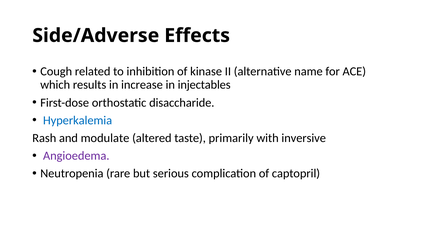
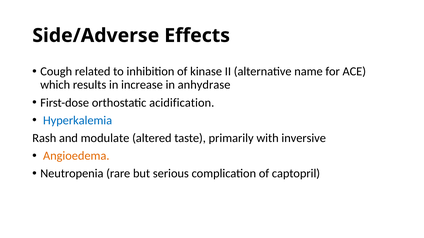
injectables: injectables -> anhydrase (204, 85)
disaccharide: disaccharide -> acidification (182, 103)
Angioedema colour: purple -> orange (76, 156)
